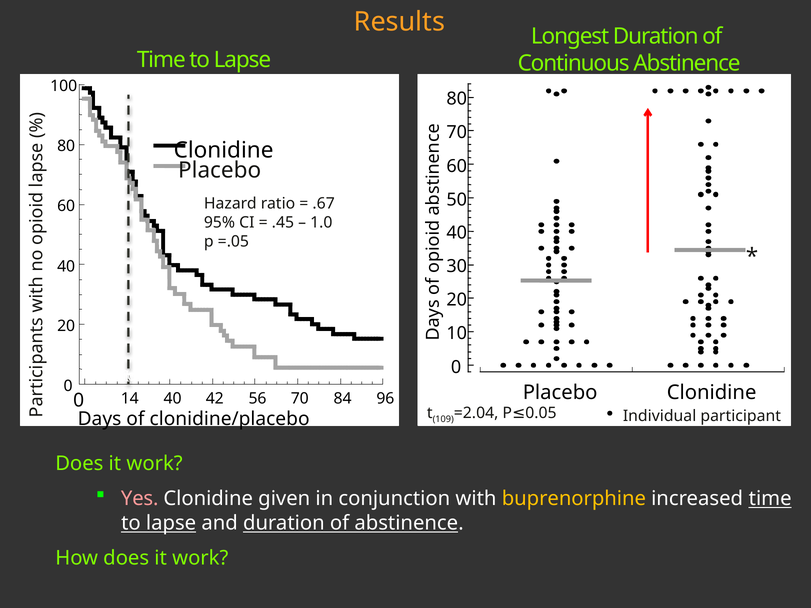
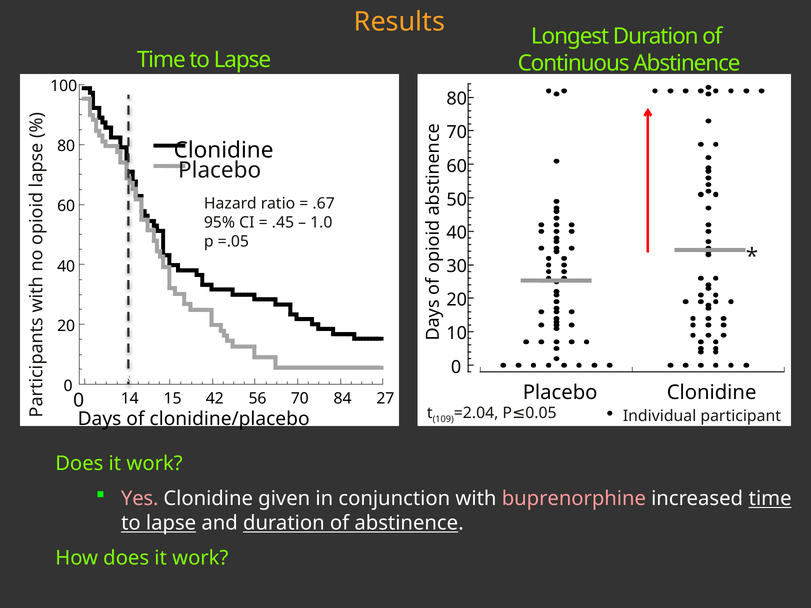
14 40: 40 -> 15 (173, 399)
96: 96 -> 27 (385, 399)
buprenorphine colour: yellow -> pink (574, 499)
